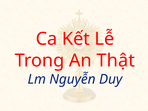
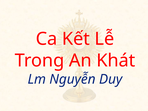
Thật: Thật -> Khát (116, 61)
